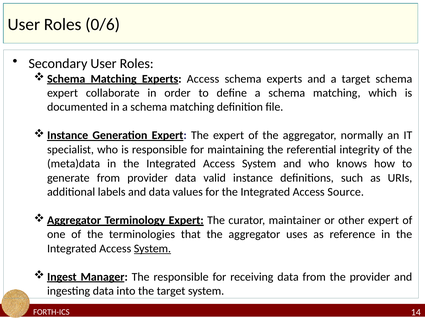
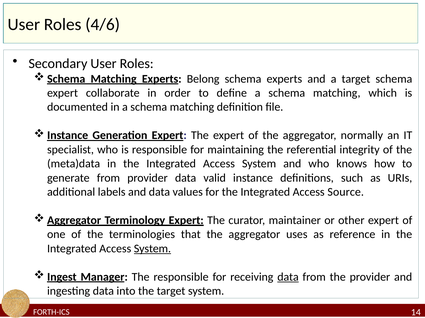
0/6: 0/6 -> 4/6 (103, 24)
Experts Access: Access -> Belong (203, 79)
data underline: none -> present (288, 277)
